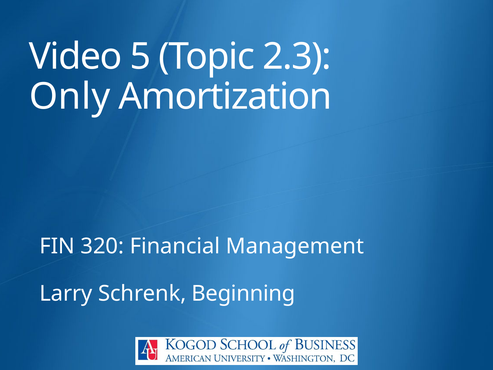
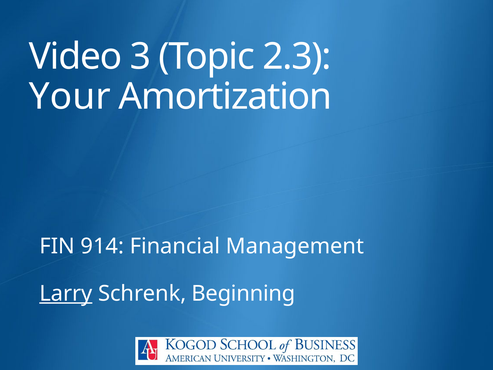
5: 5 -> 3 (140, 57)
Only: Only -> Your (70, 97)
320: 320 -> 914 (102, 246)
Larry underline: none -> present (66, 293)
